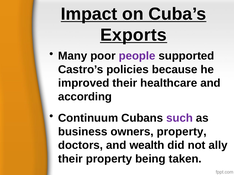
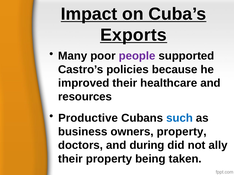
according: according -> resources (85, 97)
Continuum: Continuum -> Productive (88, 118)
such colour: purple -> blue (180, 118)
wealth: wealth -> during (147, 146)
